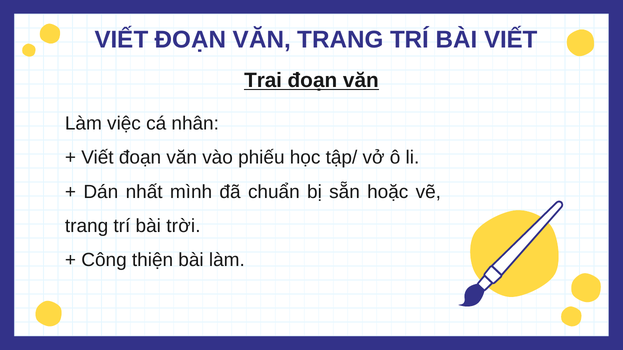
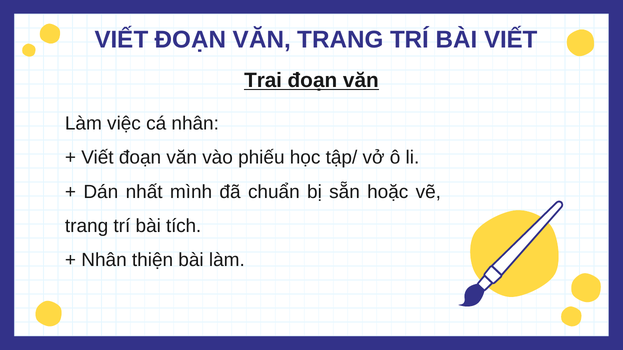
trời: trời -> tích (184, 226)
Công: Công -> Nhân (104, 261)
